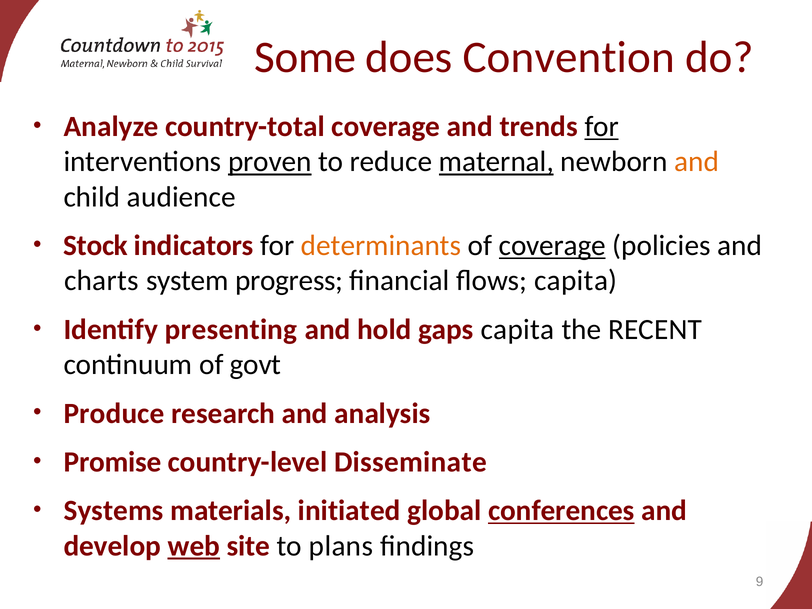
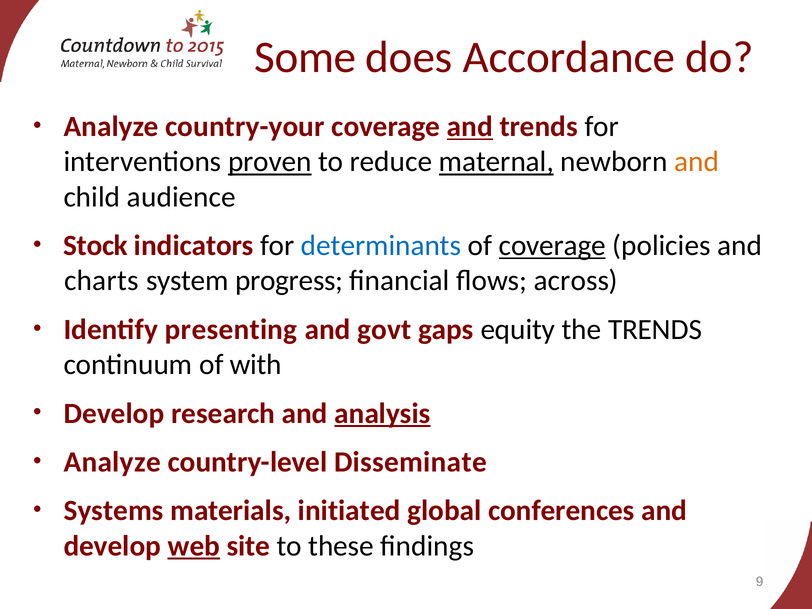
Convention: Convention -> Accordance (569, 57)
country-total: country-total -> country-your (245, 127)
and underline: none -> present (470, 127)
for underline: present -> none (602, 127)
determinants colour: orange -> blue (381, 246)
flows capita: capita -> across (576, 281)
hold: hold -> govt (384, 329)
gaps capita: capita -> equity (518, 329)
the RECENT: RECENT -> TRENDS (655, 329)
govt: govt -> with (256, 365)
Produce: Produce -> Develop (114, 413)
analysis underline: none -> present (382, 413)
Promise: Promise -> Analyze (112, 462)
conferences underline: present -> none (561, 511)
plans: plans -> these (341, 546)
